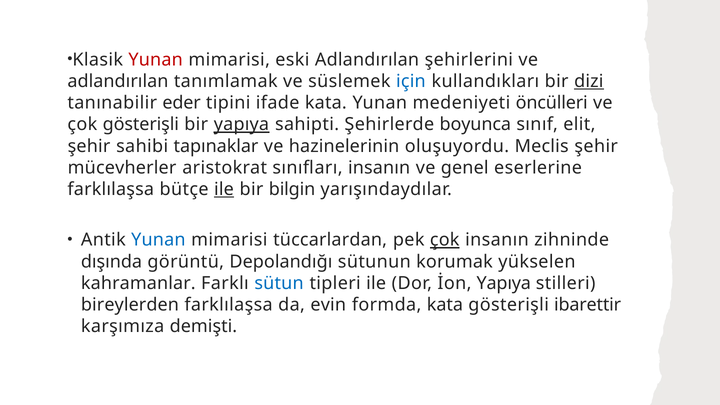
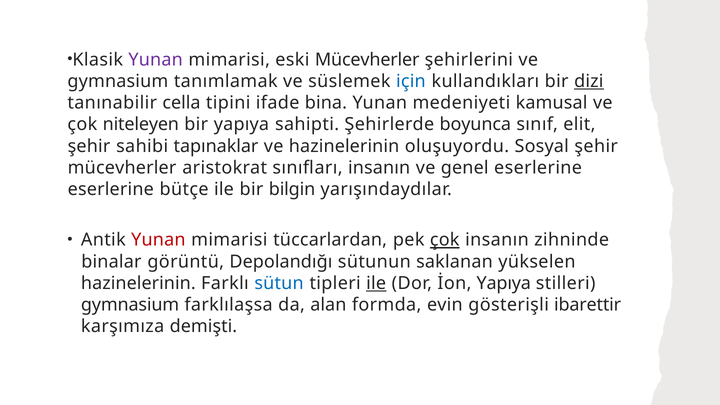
Yunan colour: red -> purple (156, 60)
eski Adlandırılan: Adlandırılan -> Mücevherler (367, 60)
adlandırılan: adlandırılan -> gymnasium (118, 81)
eder: eder -> cella (182, 103)
ifade kata: kata -> bina (326, 103)
öncülleri: öncülleri -> kamusal (552, 103)
çok gösterişli: gösterişli -> niteleyen (141, 125)
yapıya underline: present -> none (241, 125)
Meclis: Meclis -> Sosyal (542, 146)
farklılaşsa: farklılaşsa -> eserlerine (111, 189)
ile underline: present -> none (224, 189)
Yunan colour: blue -> red (158, 240)
dışında: dışında -> binalar (111, 262)
korumak: korumak -> saklanan (454, 262)
kahramanlar: kahramanlar -> hazinelerinin (138, 283)
ile underline: none -> present (376, 283)
bireylerden: bireylerden -> gymnasium (130, 305)
evin: evin -> alan (328, 305)
formda kata: kata -> evin (445, 305)
